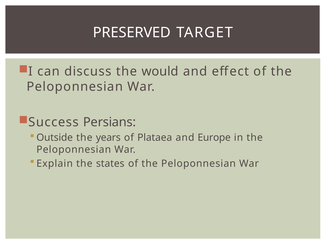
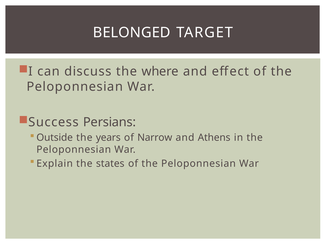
PRESERVED: PRESERVED -> BELONGED (132, 32)
would: would -> where (160, 71)
Plataea: Plataea -> Narrow (155, 137)
Europe: Europe -> Athens (214, 137)
